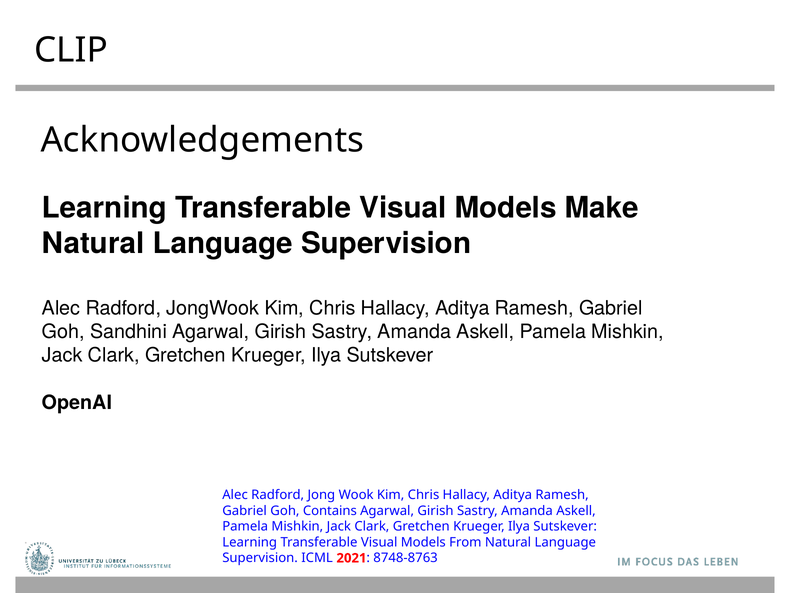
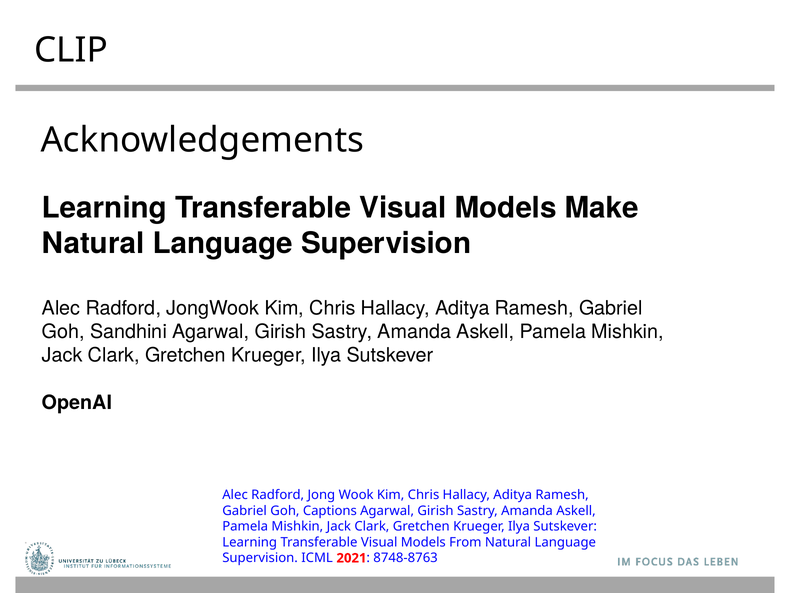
Contains: Contains -> Captions (330, 510)
